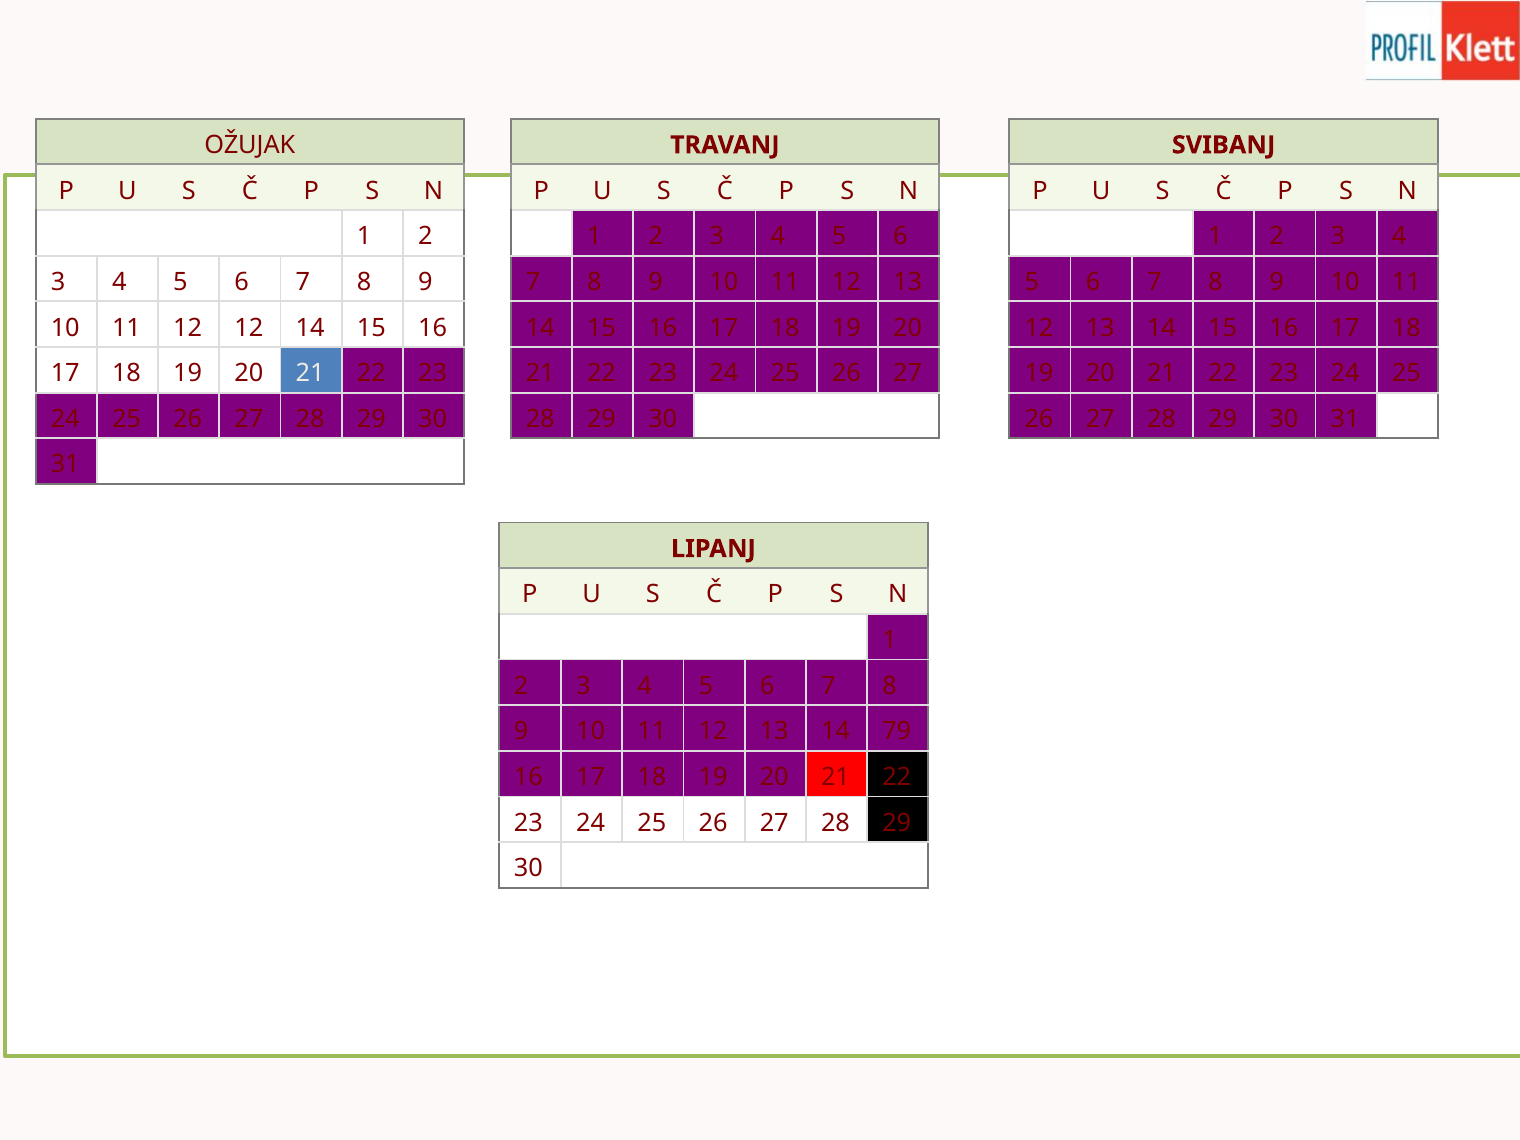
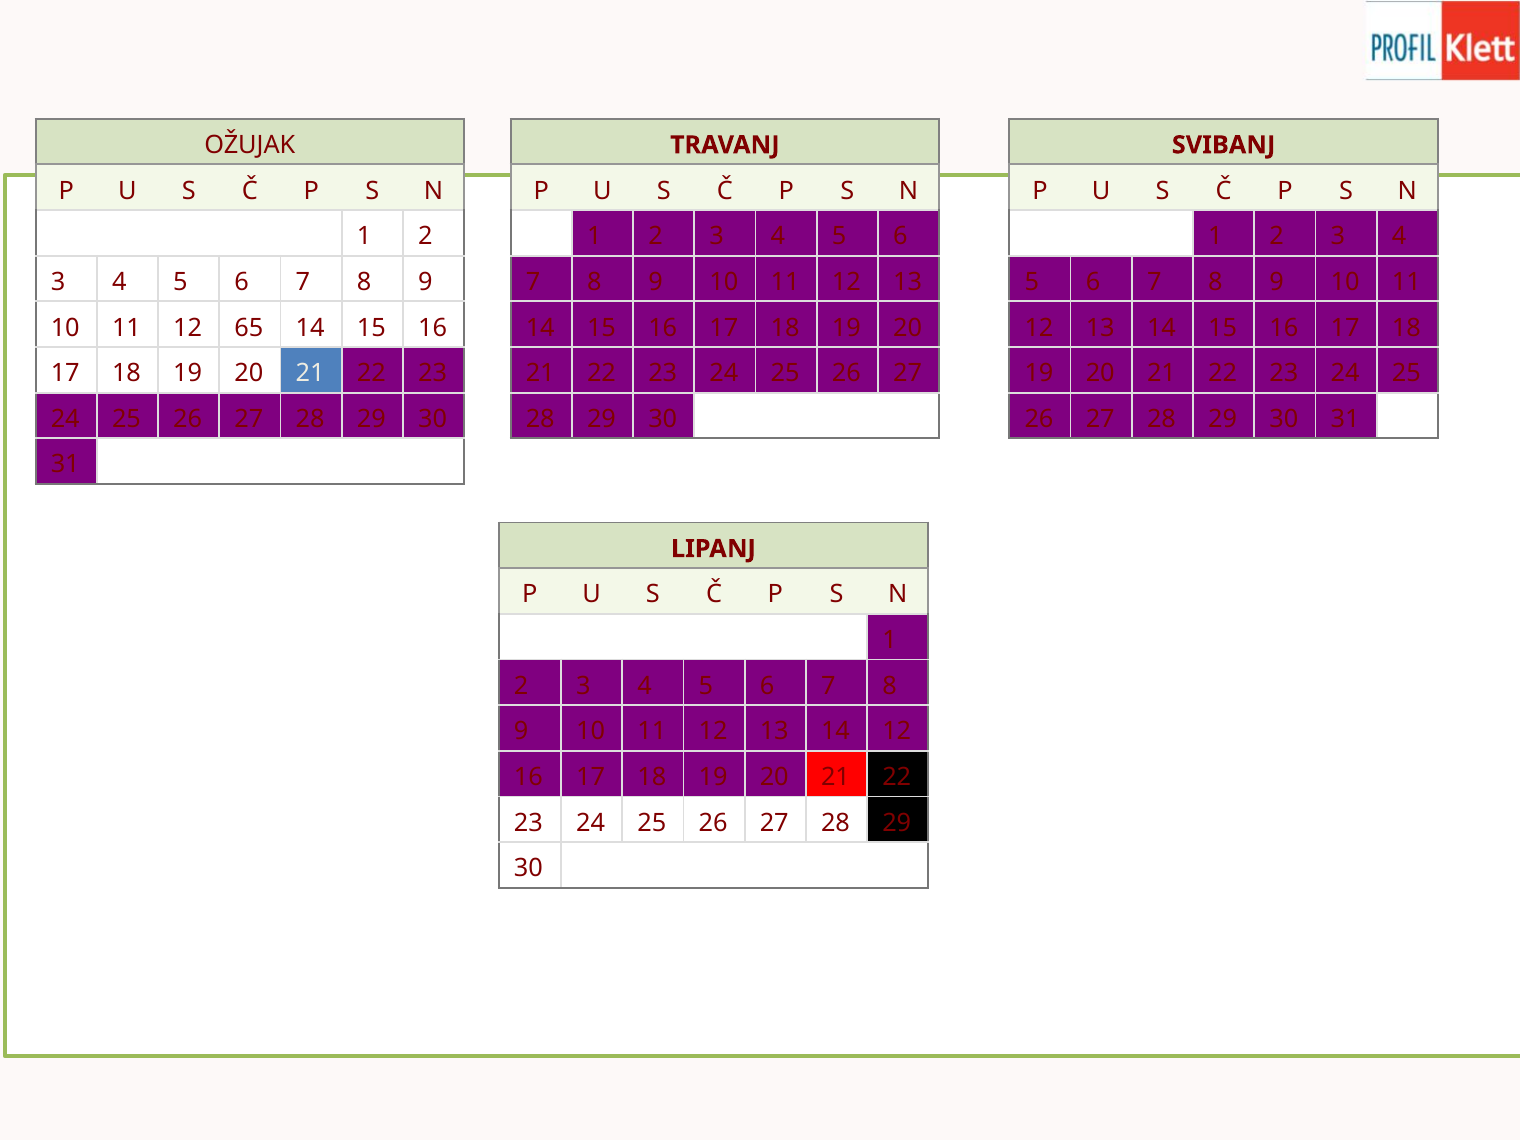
12 12: 12 -> 65 (249, 328)
14 79: 79 -> 12 (897, 731)
